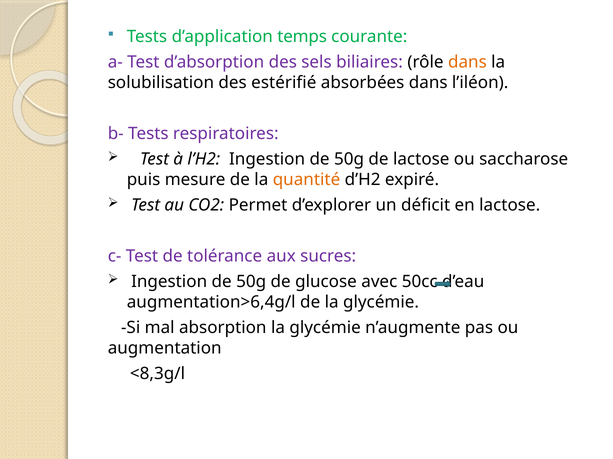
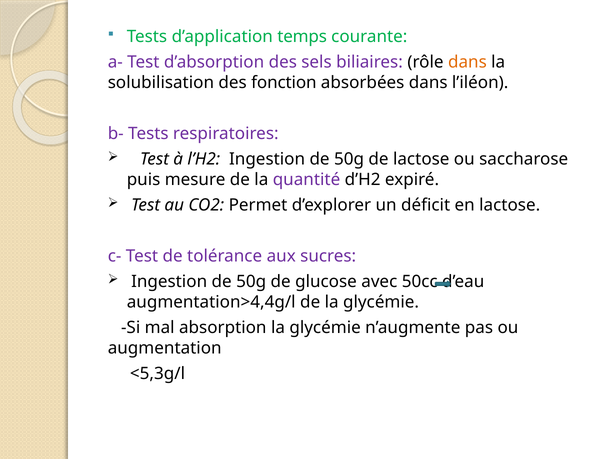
estérifié: estérifié -> fonction (284, 83)
quantité colour: orange -> purple (307, 180)
augmentation>6,4g/l: augmentation>6,4g/l -> augmentation>4,4g/l (211, 303)
<8,3g/l: <8,3g/l -> <5,3g/l (158, 374)
